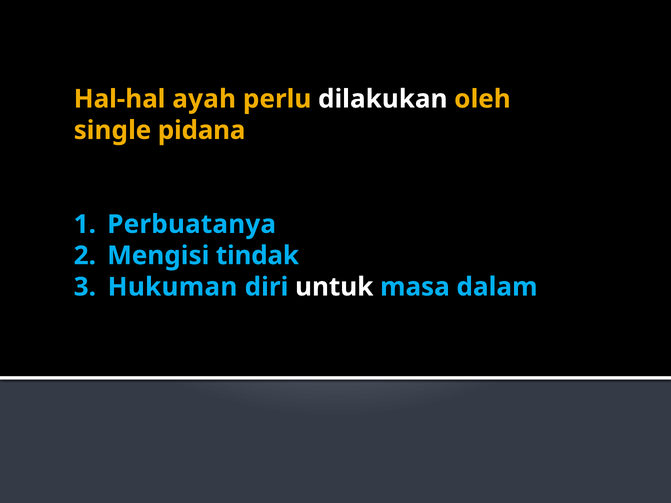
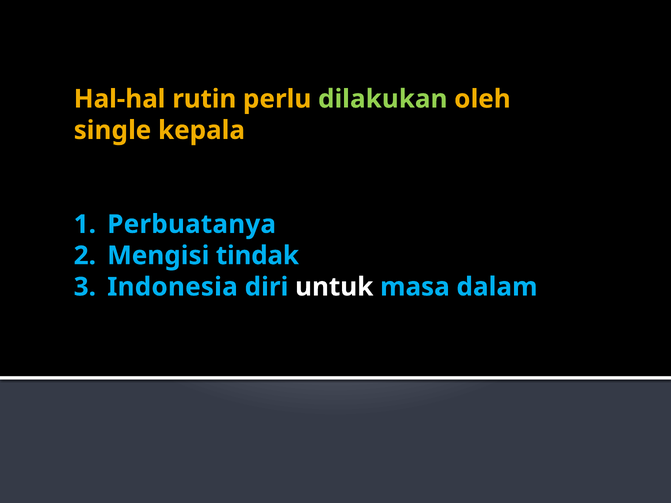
ayah: ayah -> rutin (204, 99)
dilakukan colour: white -> light green (383, 99)
pidana: pidana -> kepala (202, 130)
Hukuman: Hukuman -> Indonesia (173, 287)
